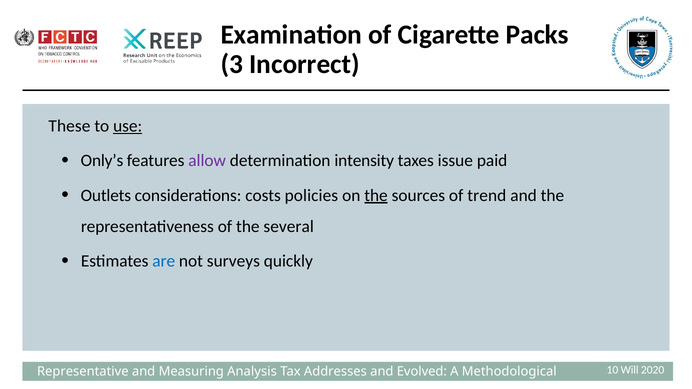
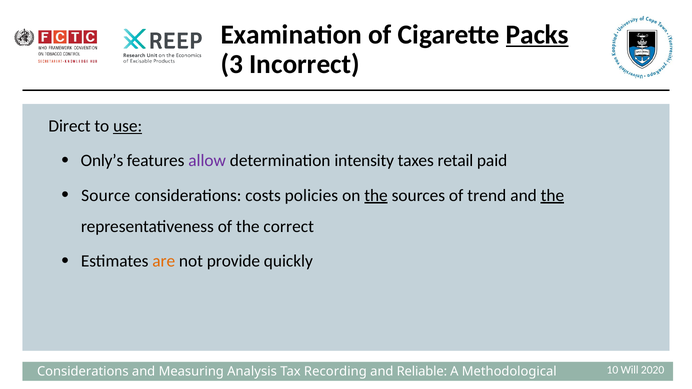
Packs underline: none -> present (537, 35)
These: These -> Direct (70, 126)
issue: issue -> retail (455, 161)
Outlets: Outlets -> Source (106, 195)
the underline: none -> present (552, 195)
several: several -> correct (289, 227)
are colour: blue -> orange (164, 261)
surveys: surveys -> provide (233, 261)
Representative: Representative -> Considerations (83, 371)
Addresses: Addresses -> Recording (335, 371)
Evolved: Evolved -> Reliable (422, 371)
